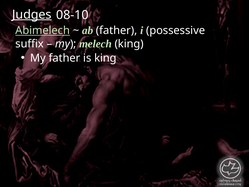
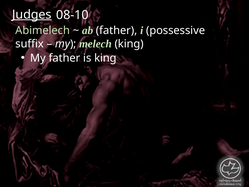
Abimelech underline: present -> none (43, 30)
